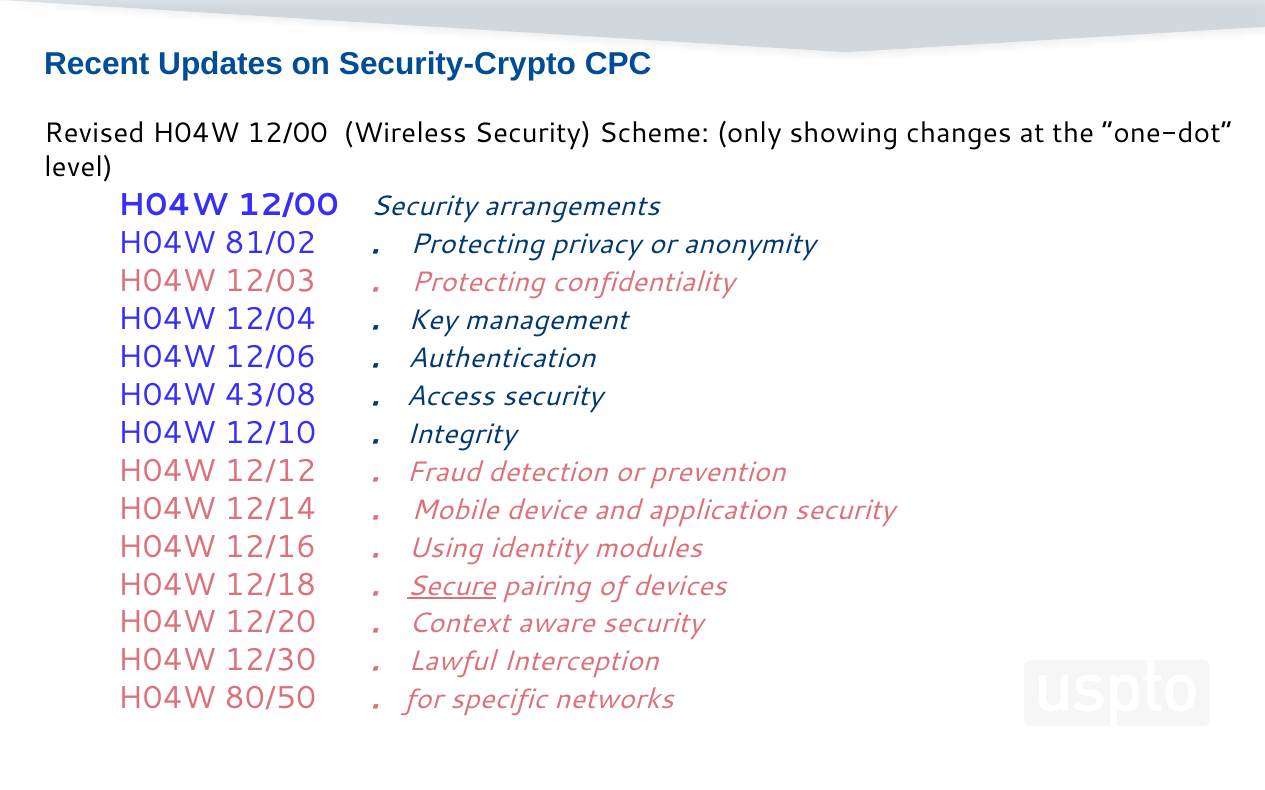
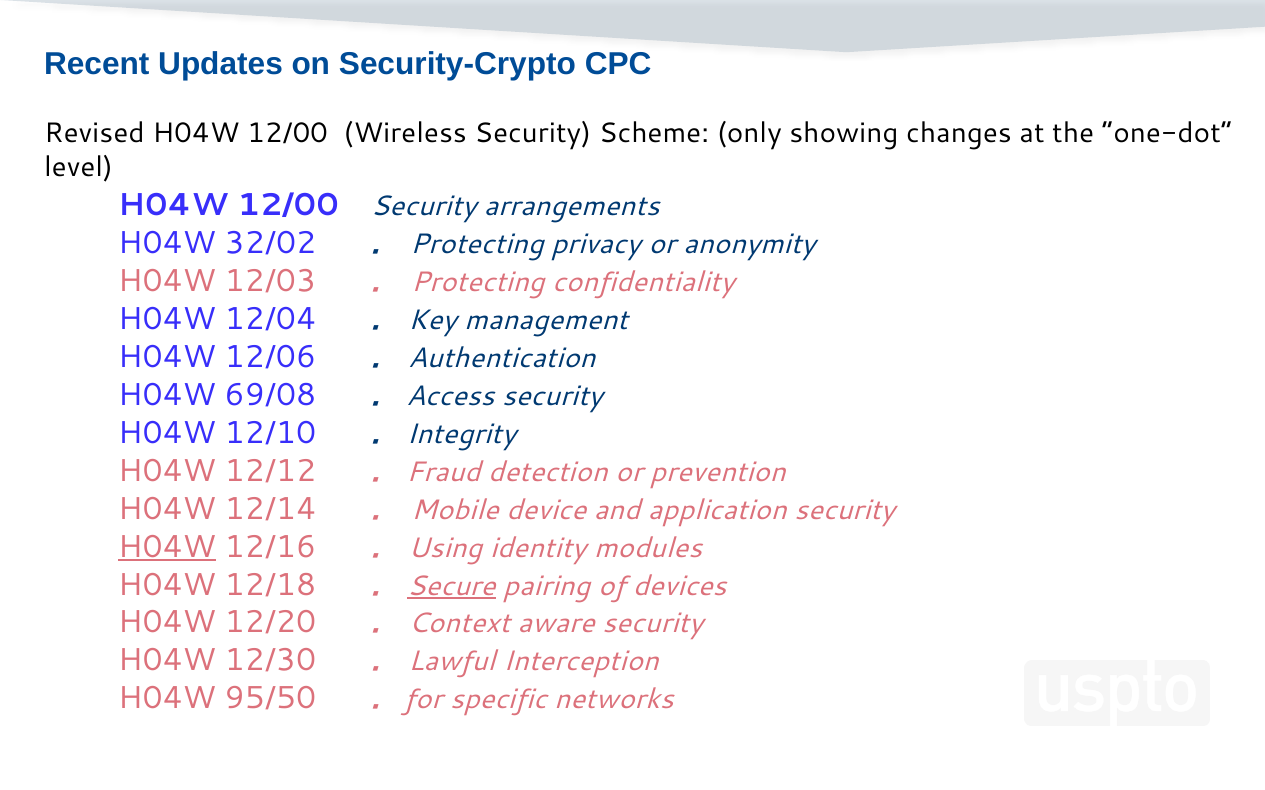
81/02: 81/02 -> 32/02 (270, 244)
43/08: 43/08 -> 69/08 (270, 395)
H04W underline: none -> present (167, 547)
80/50: 80/50 -> 95/50 (270, 699)
